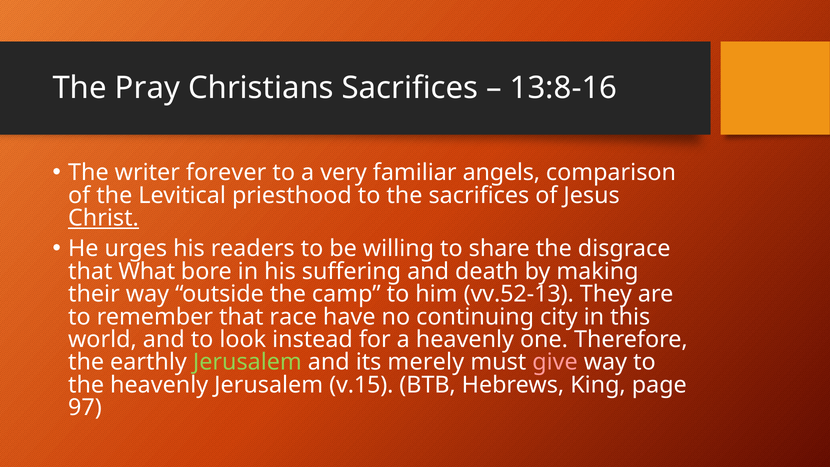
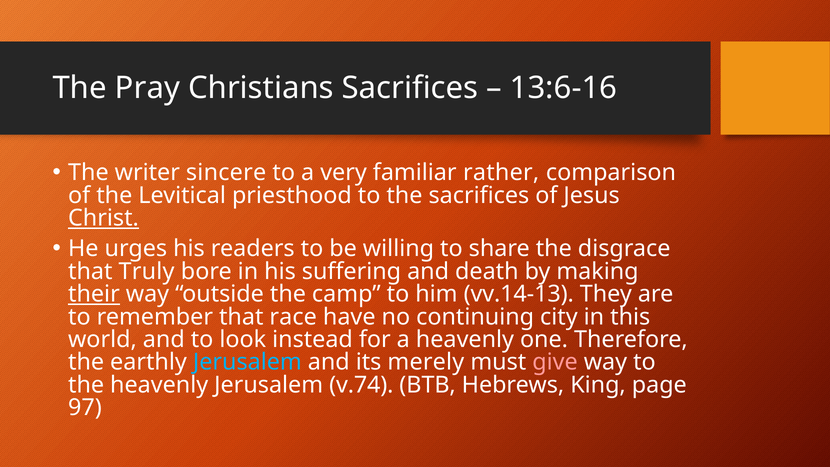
13:8-16: 13:8-16 -> 13:6-16 (563, 88)
forever: forever -> sincere (226, 173)
angels: angels -> rather (501, 173)
What: What -> Truly (147, 271)
their underline: none -> present (94, 294)
vv.52-13: vv.52-13 -> vv.14-13 (519, 294)
Jerusalem colour: light green -> light blue (247, 362)
v.15: v.15 -> v.74 (361, 385)
